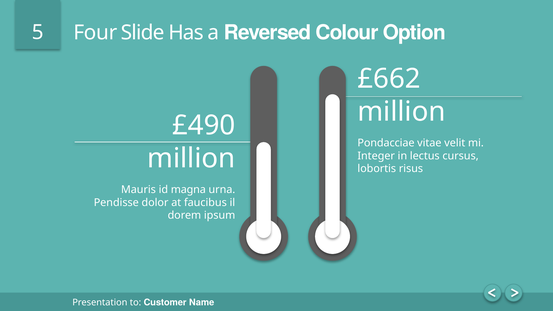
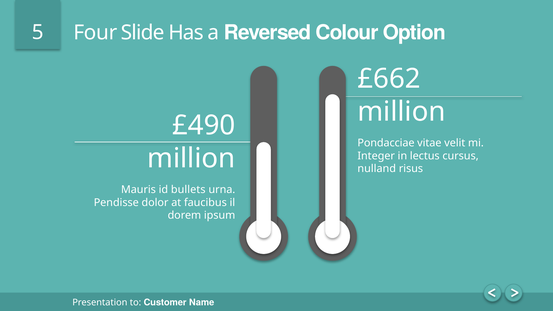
lobortis: lobortis -> nulland (377, 169)
magna: magna -> bullets (188, 190)
